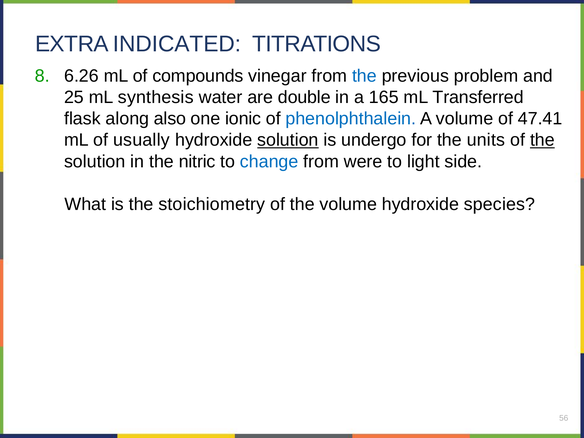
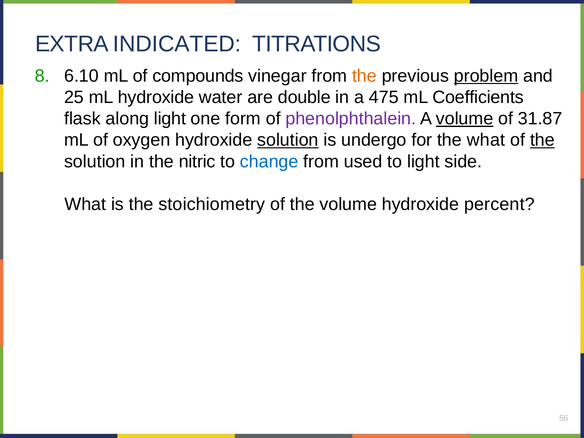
6.26: 6.26 -> 6.10 (81, 76)
the colour: blue -> orange (364, 76)
problem underline: none -> present (486, 76)
mL synthesis: synthesis -> hydroxide (156, 97)
165: 165 -> 475 (384, 97)
Transferred: Transferred -> Coefficients (478, 97)
along also: also -> light (170, 119)
ionic: ionic -> form (243, 119)
phenolphthalein colour: blue -> purple (351, 119)
volume underline: none -> present (465, 119)
47.41: 47.41 -> 31.87 (540, 119)
usually: usually -> oxygen (142, 140)
the units: units -> what (486, 140)
were: were -> used (363, 161)
species: species -> percent (499, 204)
